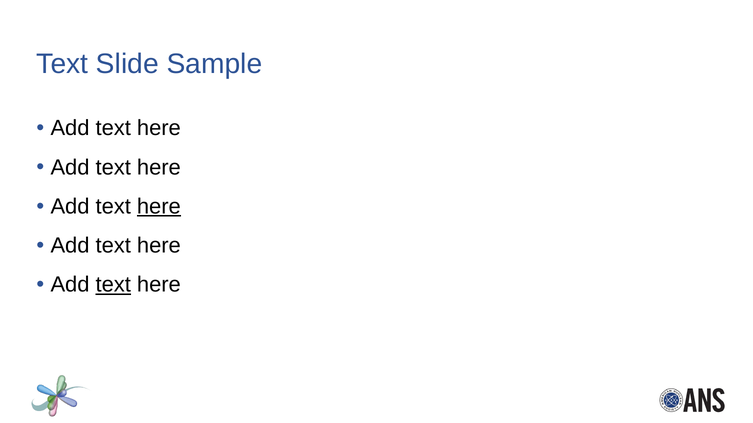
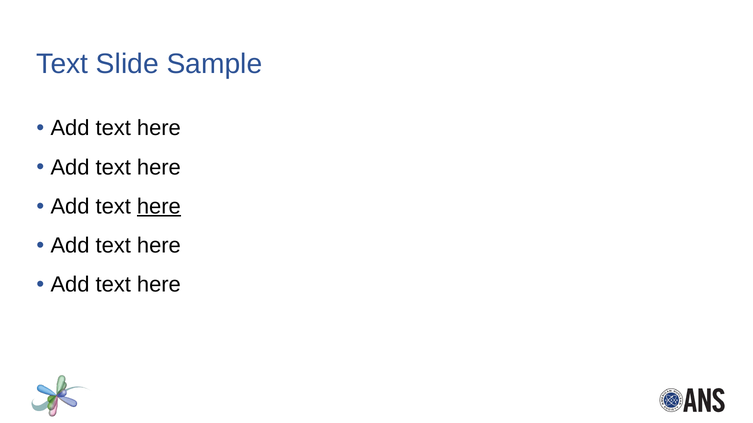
text underline: present -> none (113, 285)
